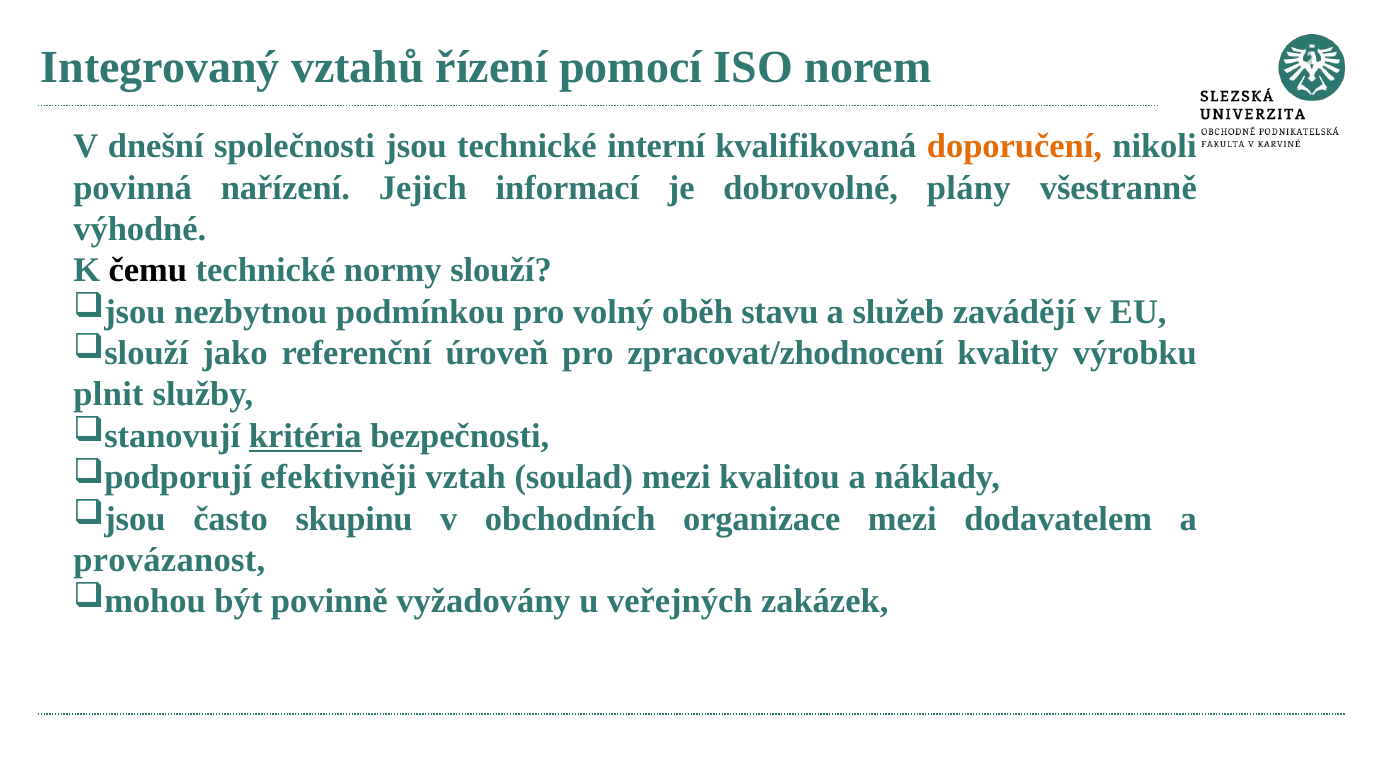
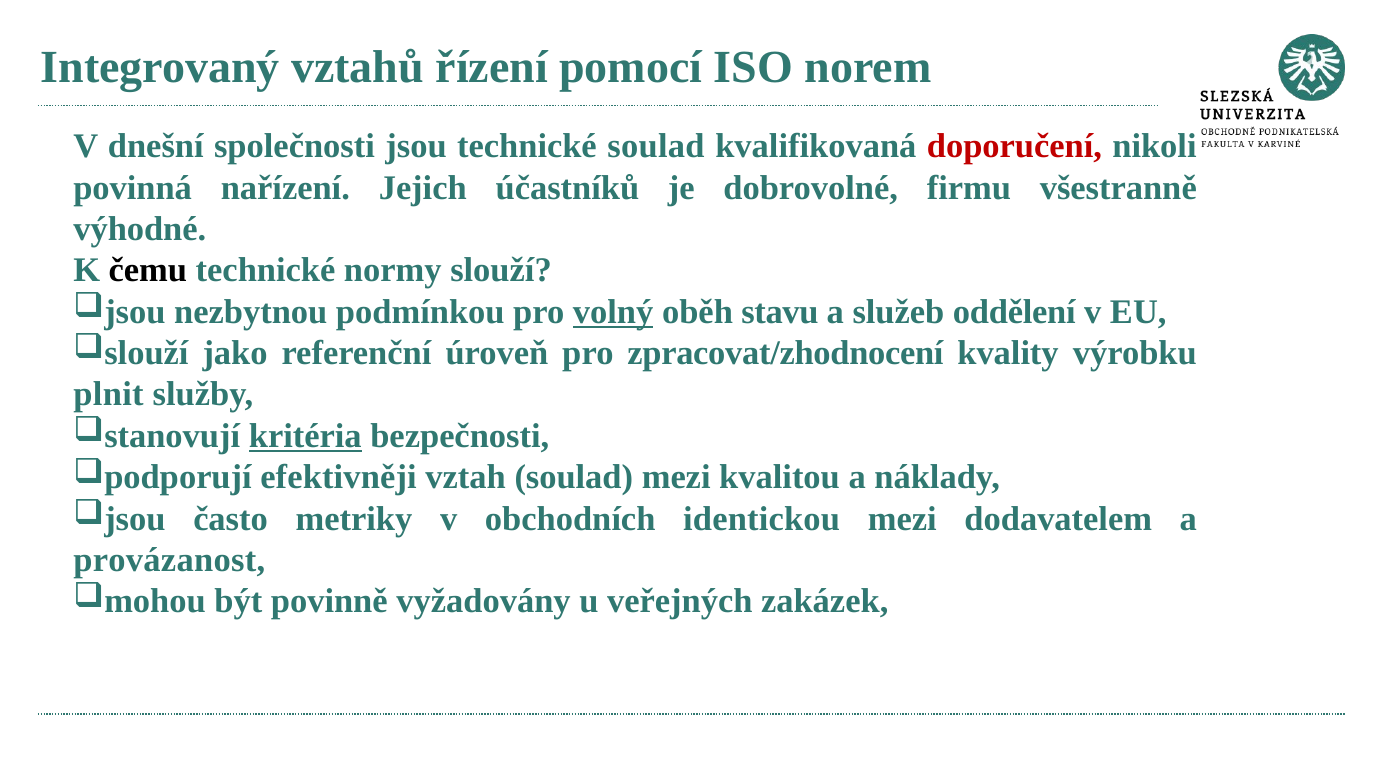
technické interní: interní -> soulad (656, 146)
doporučení colour: orange -> red (1014, 146)
informací: informací -> účastníků (567, 188)
plány: plány -> firmu (969, 188)
volný underline: none -> present (613, 312)
zavádějí: zavádějí -> oddělení (1014, 312)
skupinu: skupinu -> metriky (354, 519)
organizace: organizace -> identickou (762, 519)
